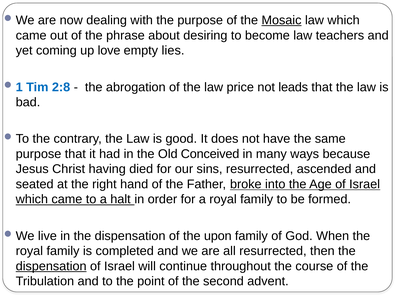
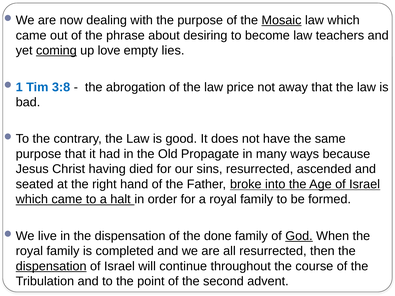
coming underline: none -> present (56, 51)
2:8: 2:8 -> 3:8 (61, 87)
leads: leads -> away (293, 87)
Conceived: Conceived -> Propagate (210, 154)
upon: upon -> done (218, 236)
God underline: none -> present (299, 236)
